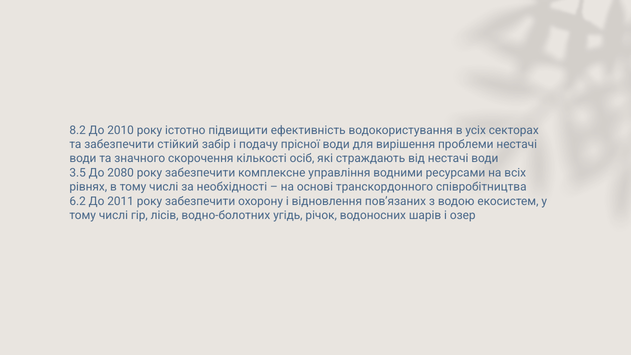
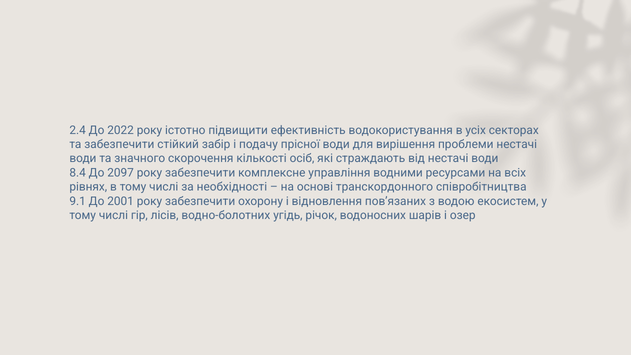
8.2: 8.2 -> 2.4 (78, 130)
2010: 2010 -> 2022 (121, 130)
3.5: 3.5 -> 8.4 (78, 173)
2080: 2080 -> 2097 (121, 173)
6.2: 6.2 -> 9.1 (78, 201)
2011: 2011 -> 2001 (121, 201)
